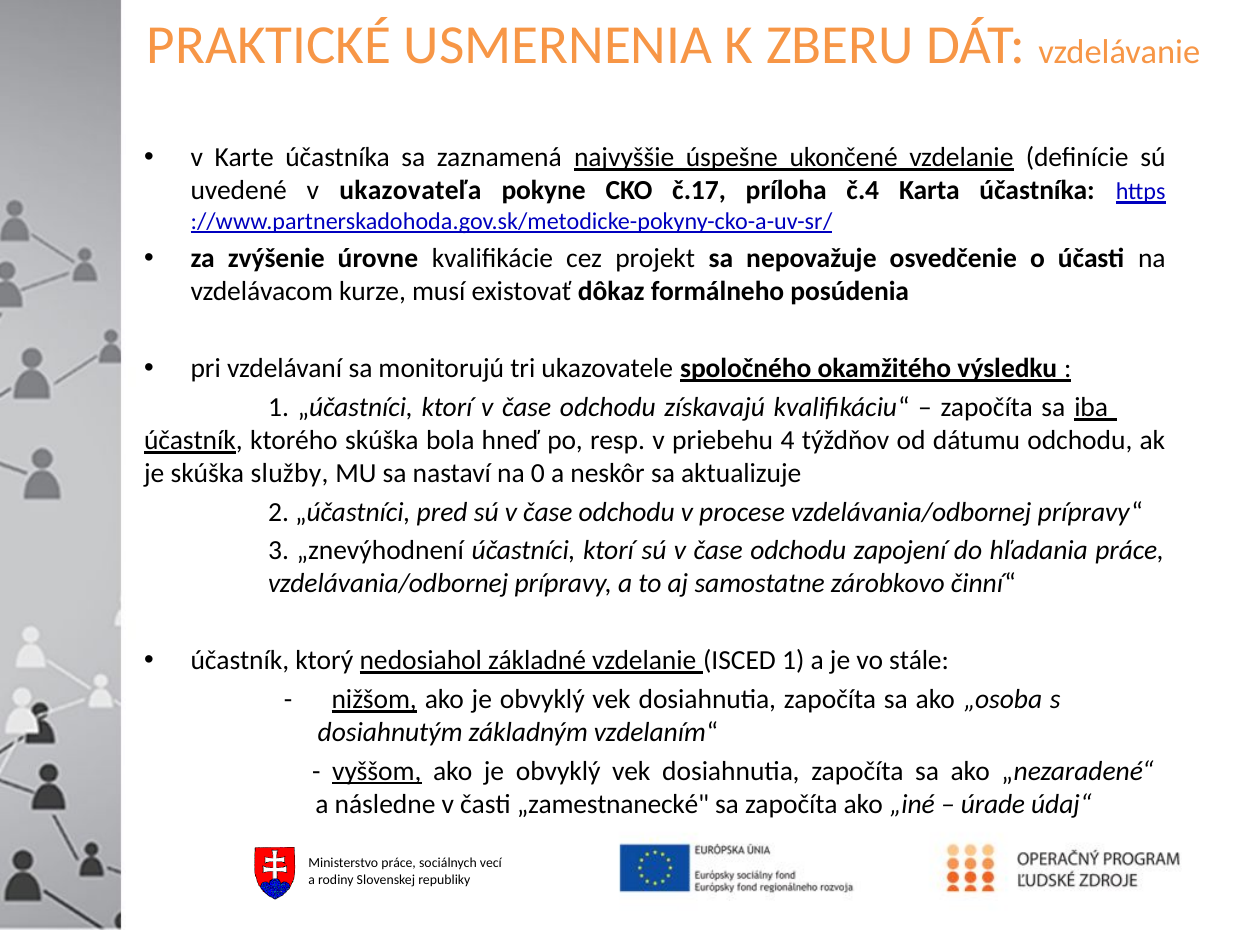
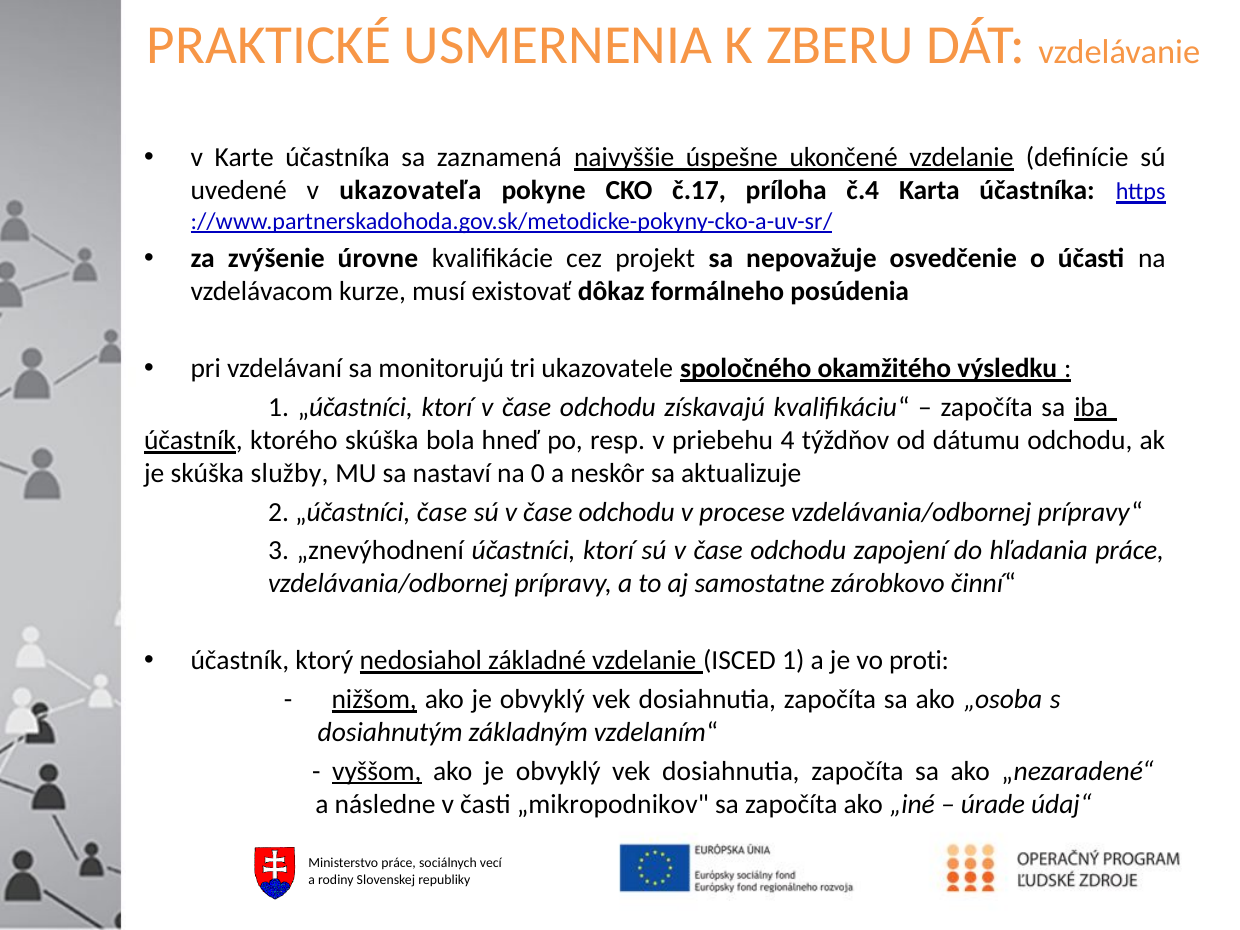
„účastníci pred: pred -> čase (442, 512)
stále: stále -> proti (919, 661)
„zamestnanecké: „zamestnanecké -> „mikropodnikov (613, 804)
